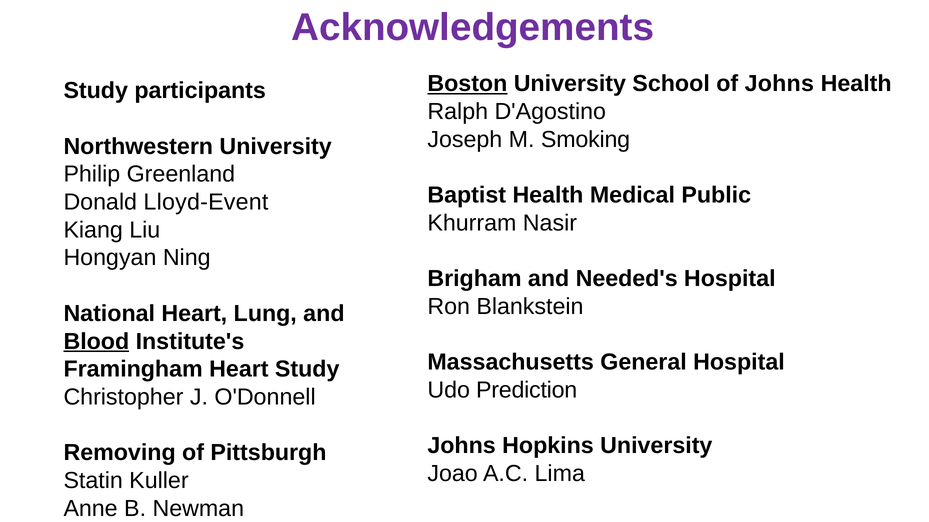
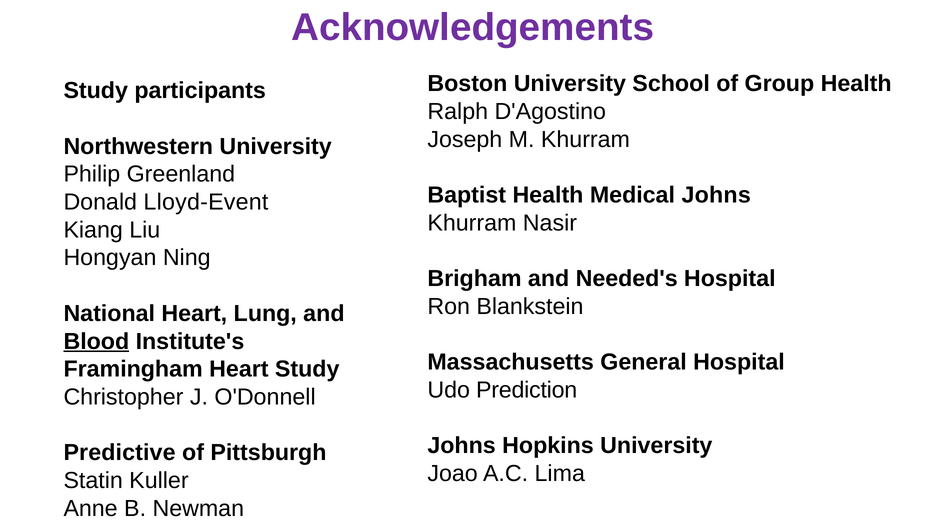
Boston underline: present -> none (467, 84)
of Johns: Johns -> Group (779, 84)
M Smoking: Smoking -> Khurram (585, 140)
Medical Public: Public -> Johns (716, 195)
Removing: Removing -> Predictive (120, 453)
